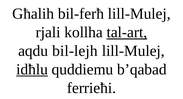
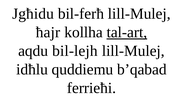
Għalih: Għalih -> Jgħidu (33, 14)
rjali: rjali -> ħajr (48, 32)
idħlu underline: present -> none (32, 69)
